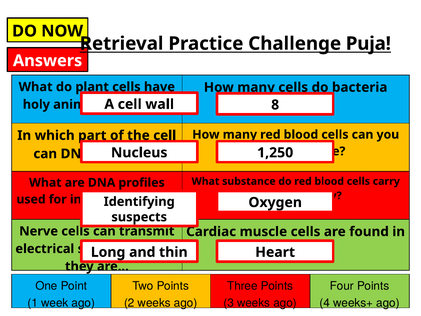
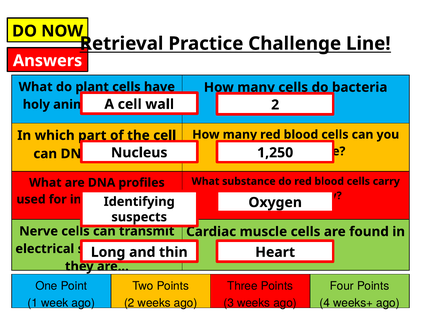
Challenge Puja: Puja -> Line (368, 44)
8: 8 -> 2 (275, 105)
